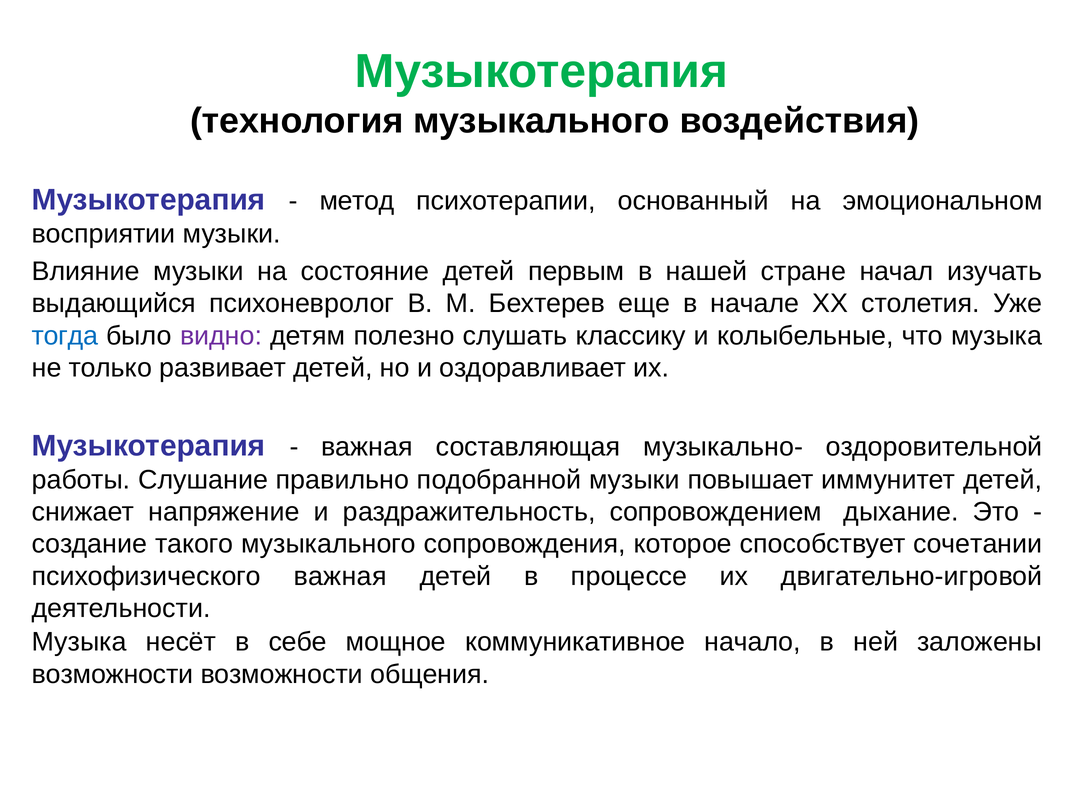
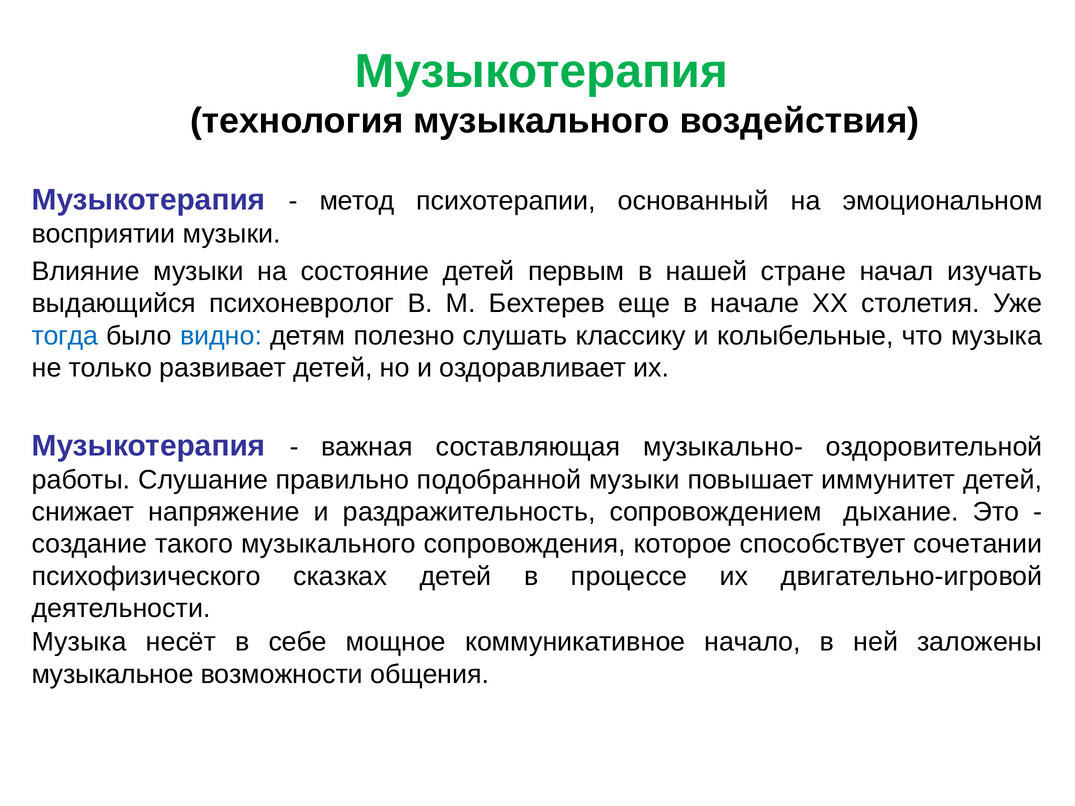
видно colour: purple -> blue (221, 336)
психофизического важная: важная -> сказках (340, 577)
возможности: возможности -> музыкальное (113, 675)
